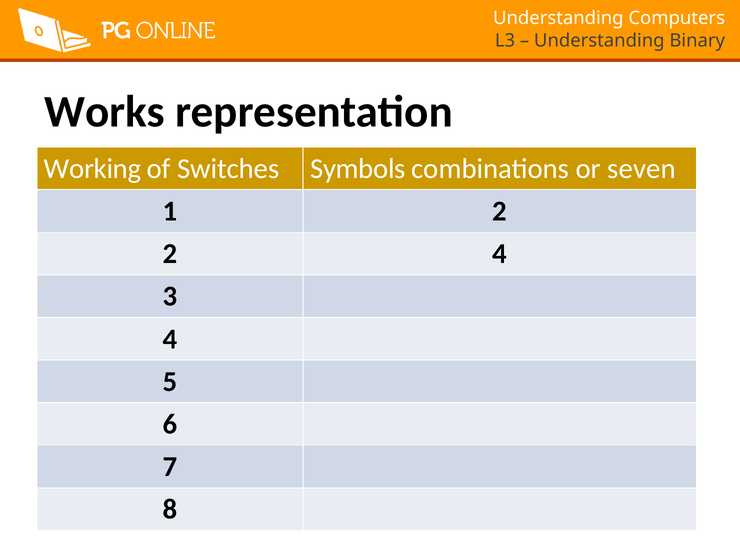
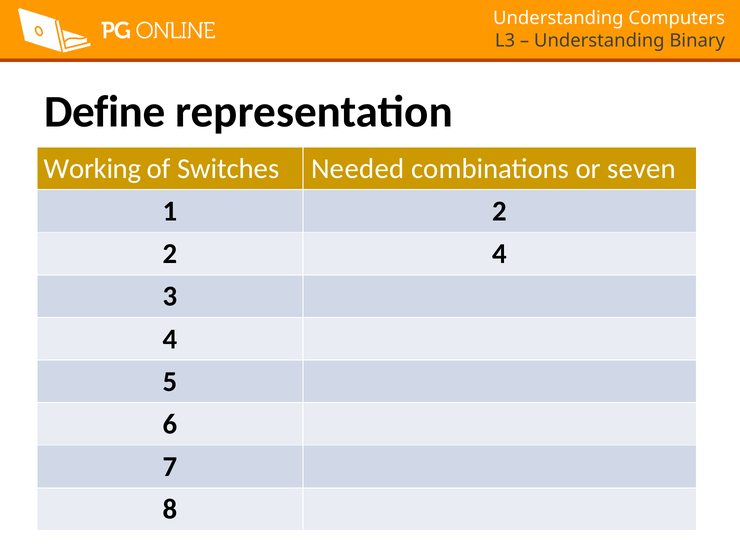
Works: Works -> Define (105, 112)
Symbols: Symbols -> Needed (358, 169)
